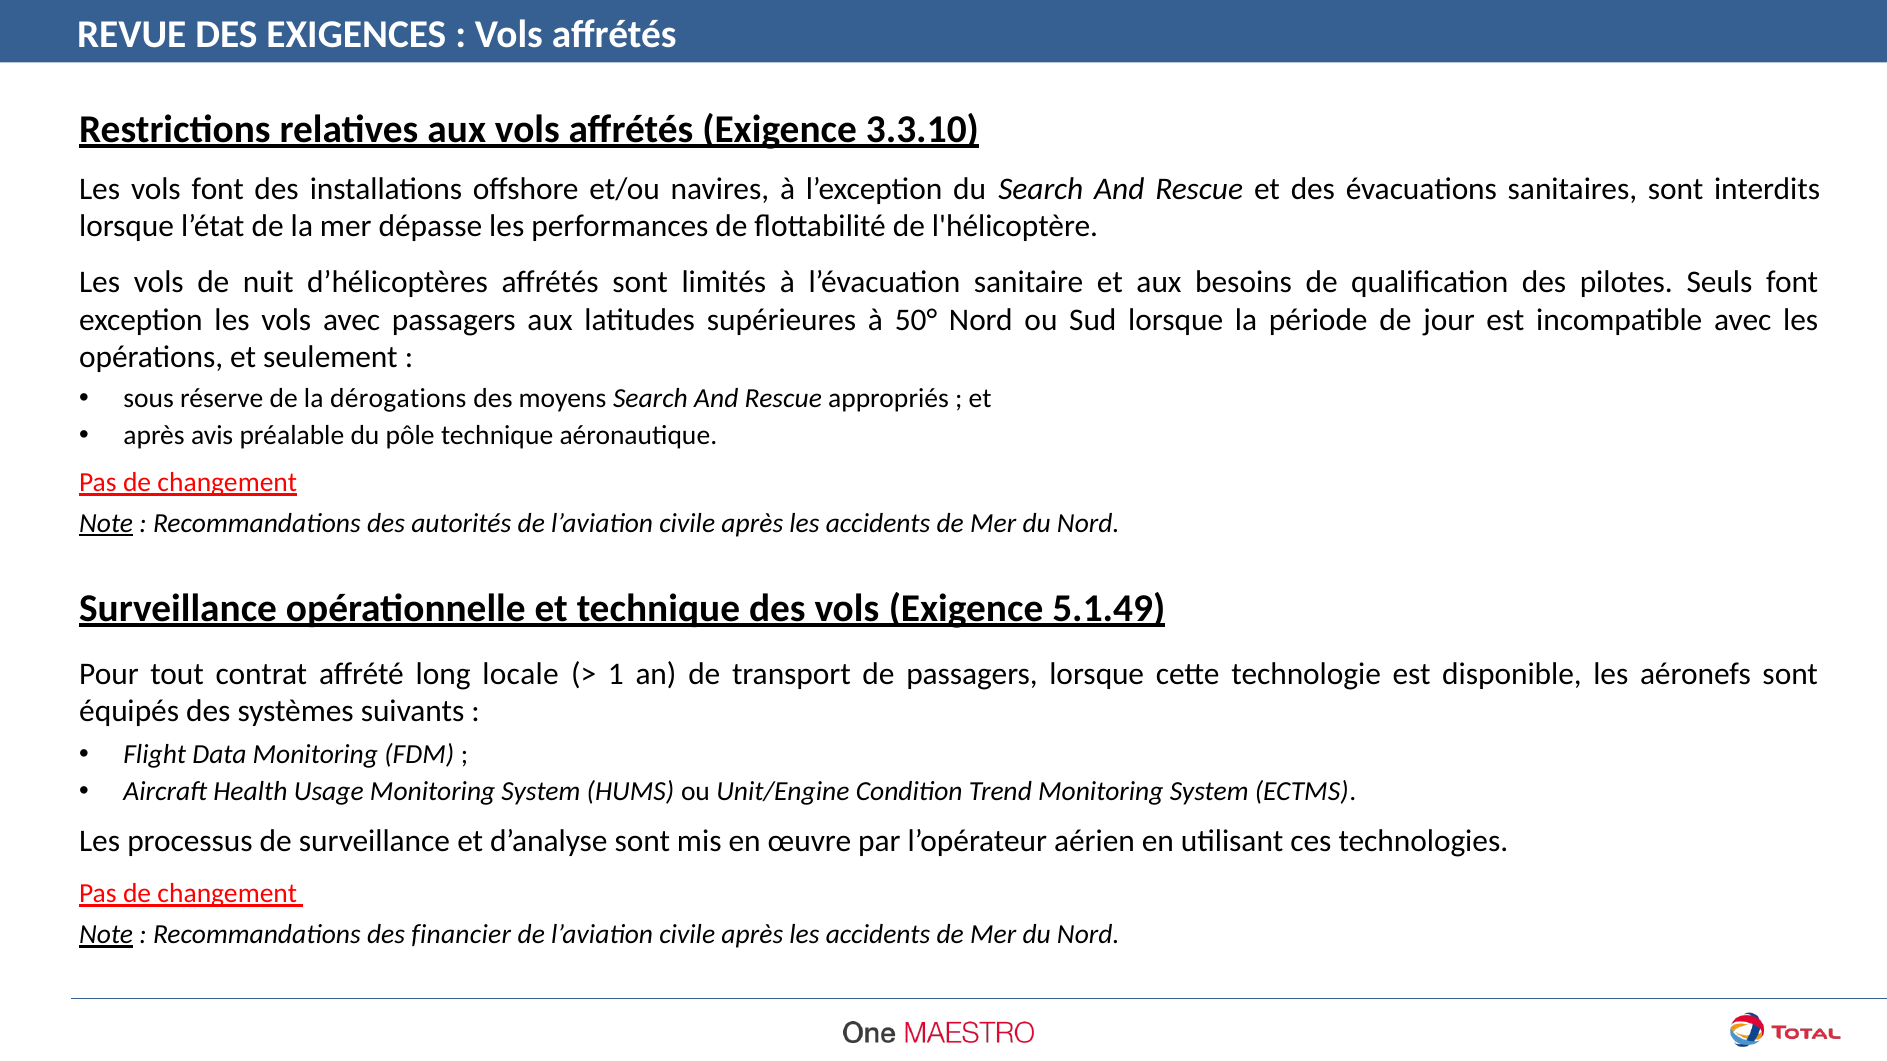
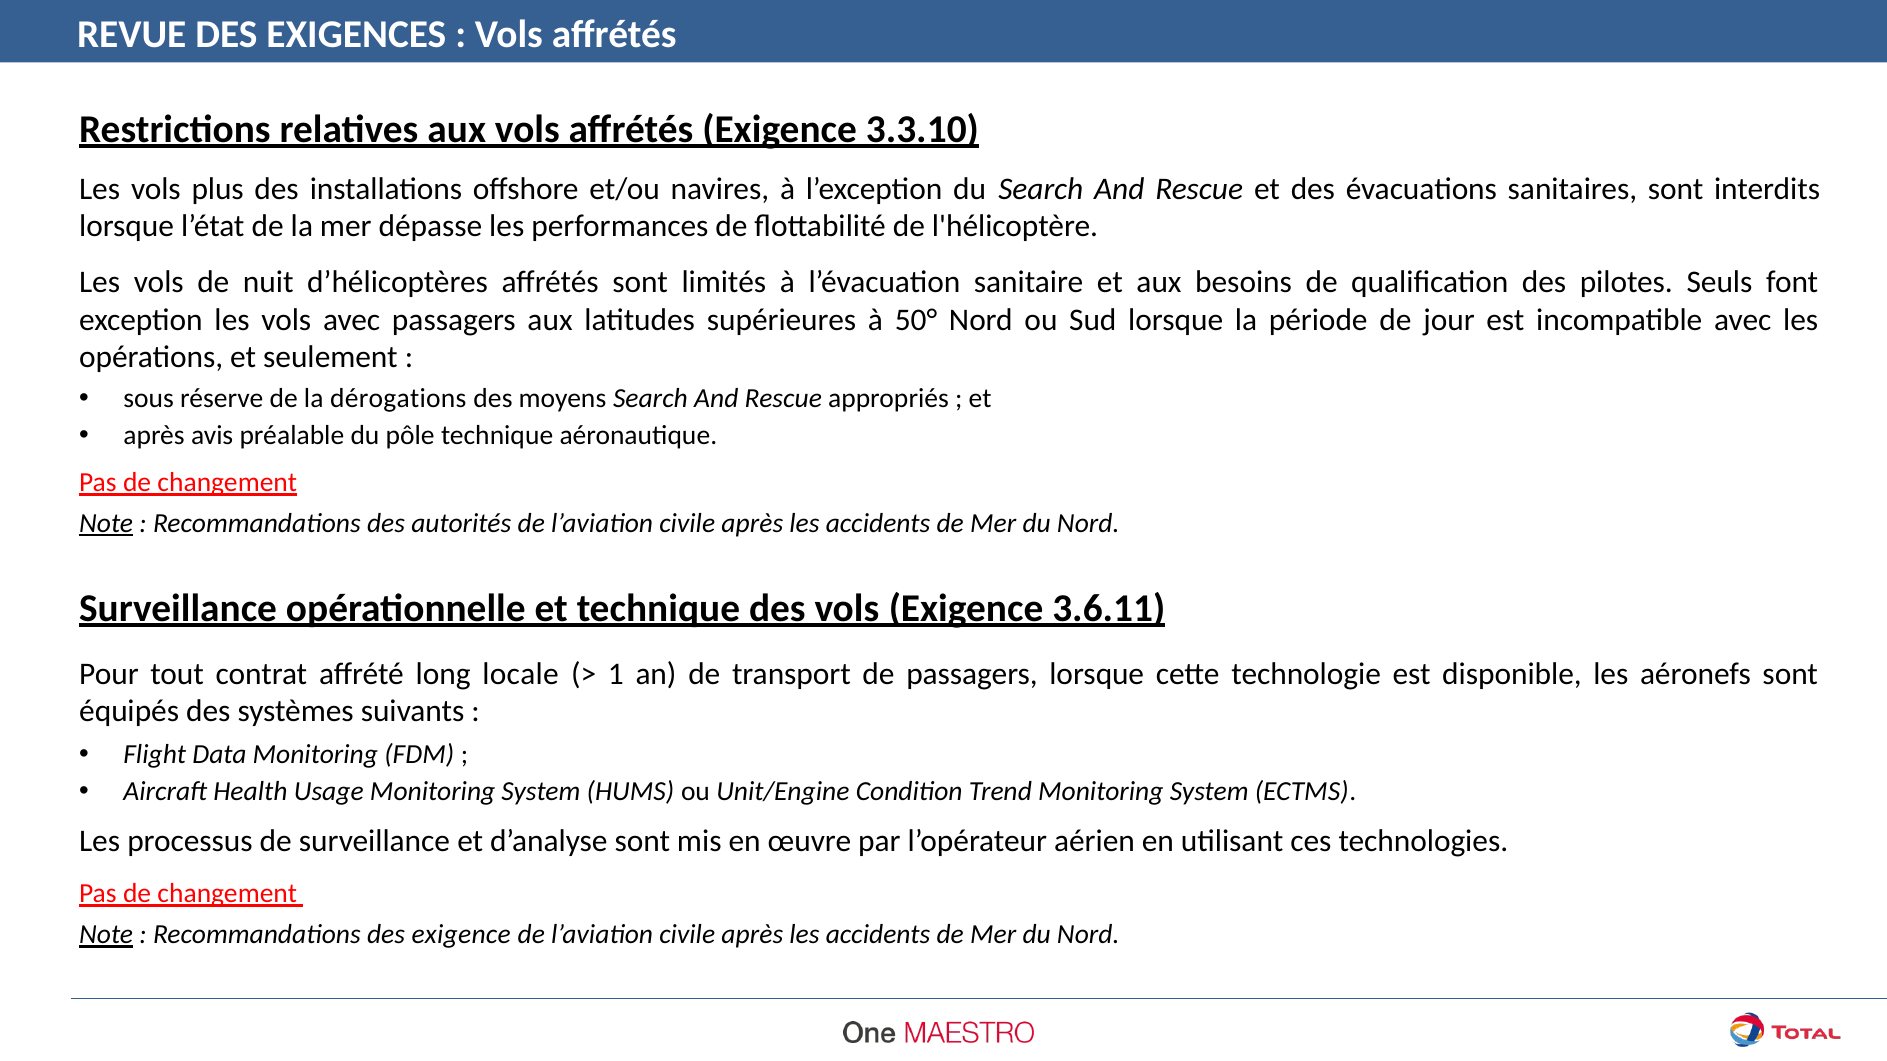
vols font: font -> plus (218, 189)
5.1.49: 5.1.49 -> 3.6.11 (1109, 609)
des financier: financier -> exigence (461, 935)
